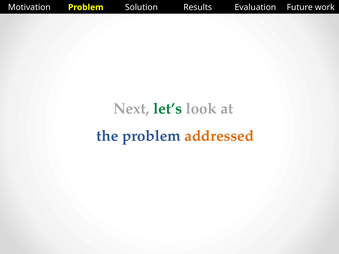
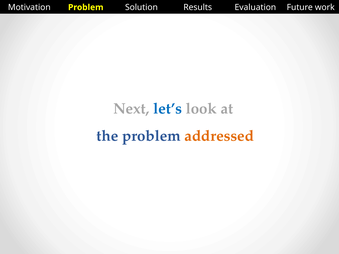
let’s colour: green -> blue (168, 109)
